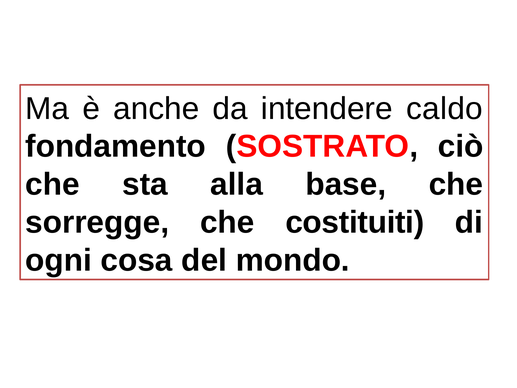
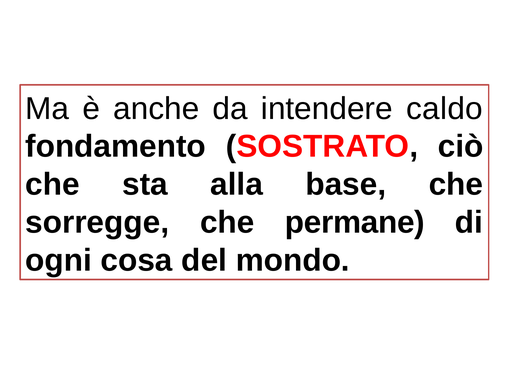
costituiti: costituiti -> permane (355, 222)
